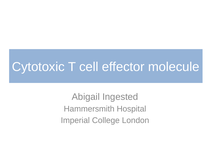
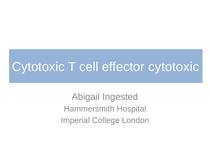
effector molecule: molecule -> cytotoxic (174, 67)
